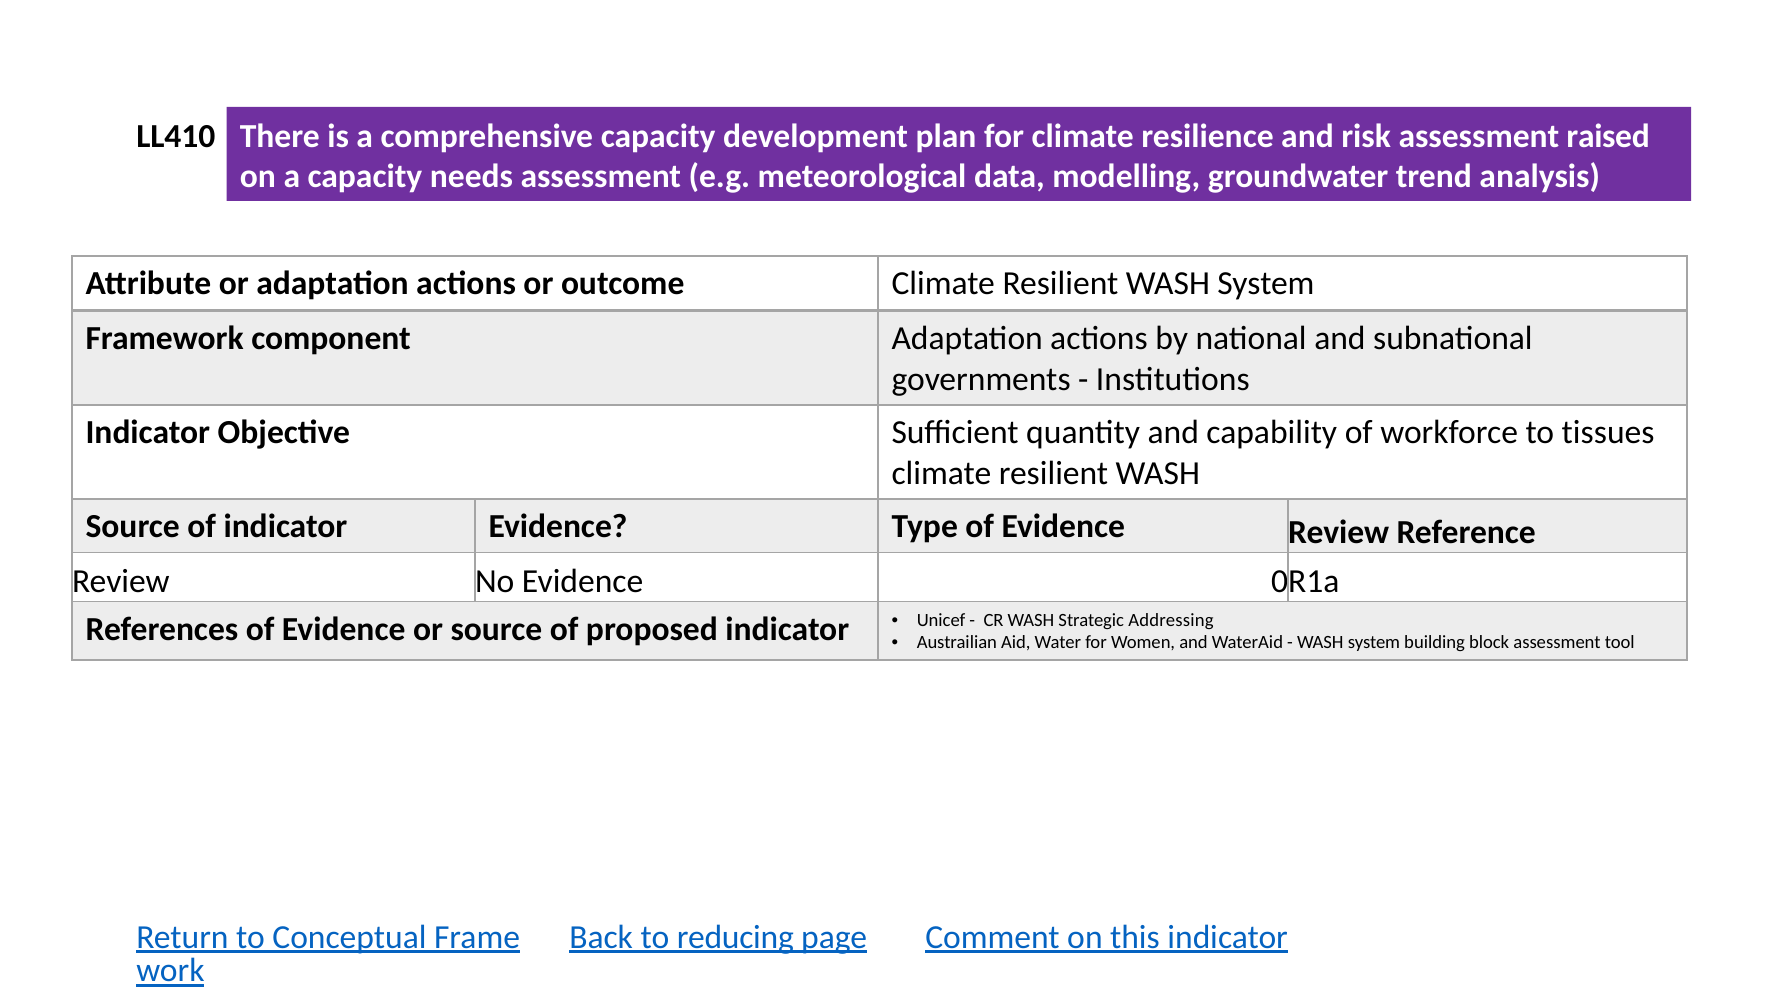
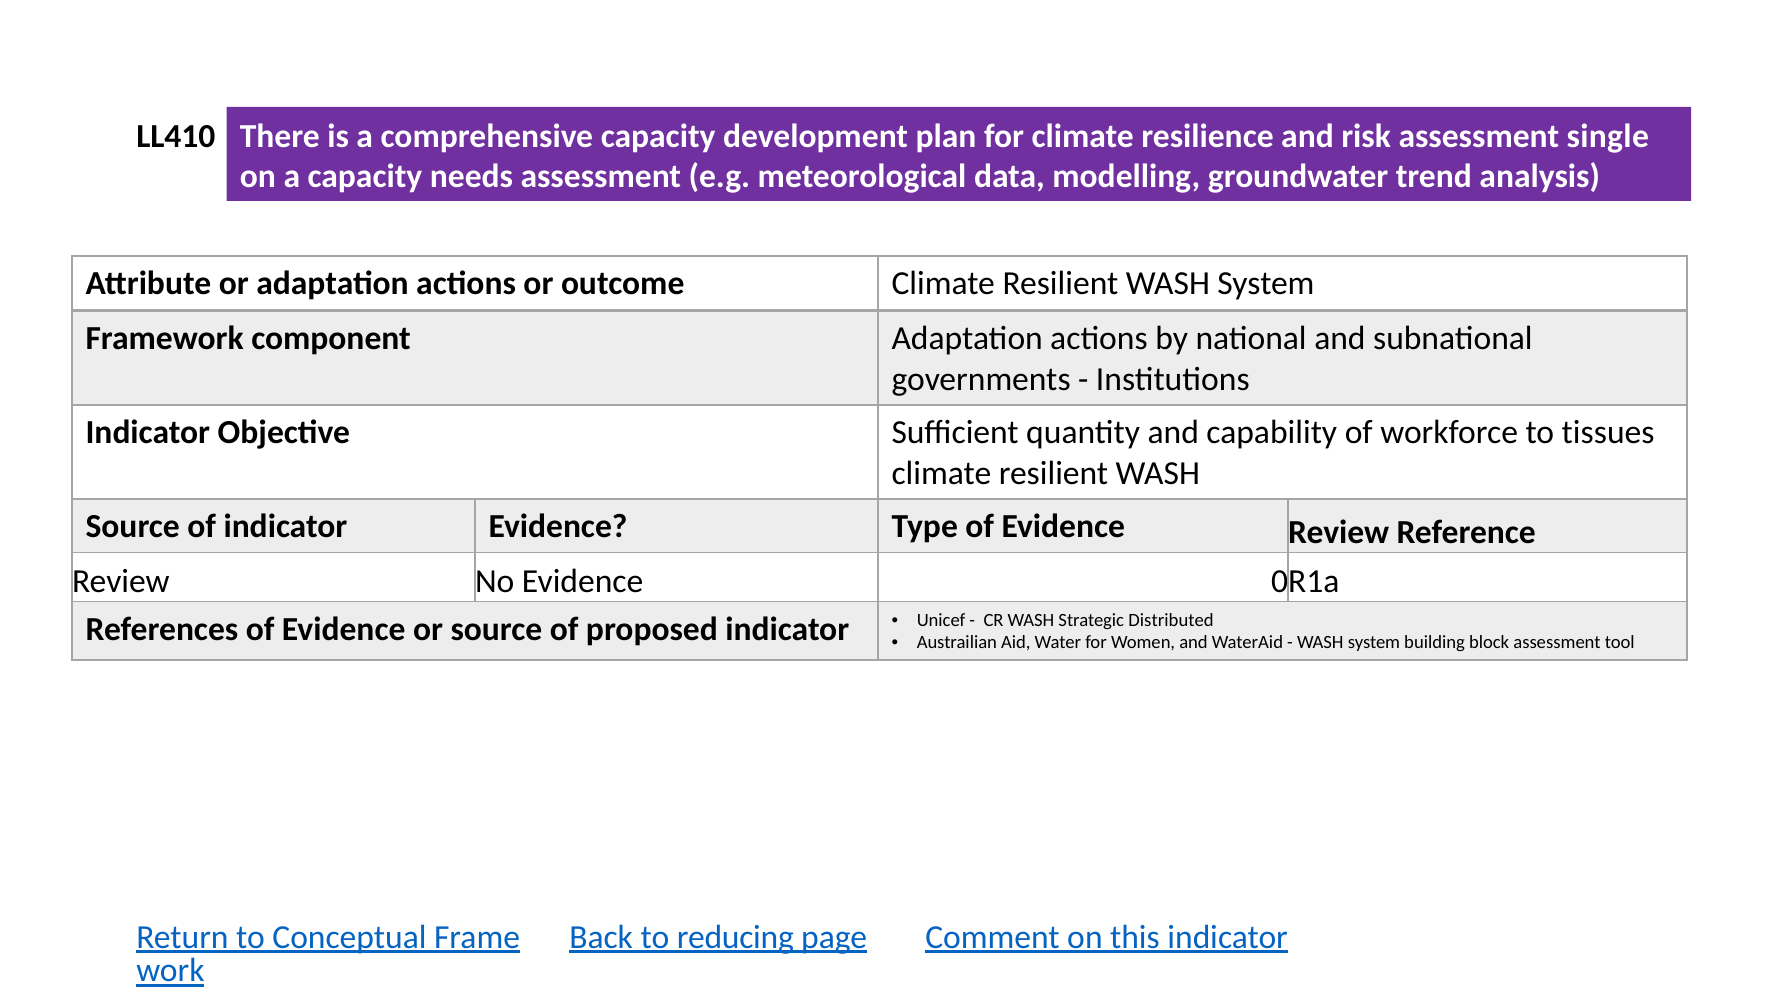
raised: raised -> single (1608, 136)
Addressing: Addressing -> Distributed (1171, 620)
